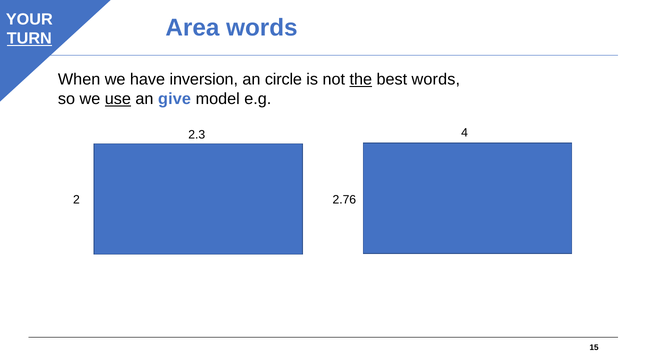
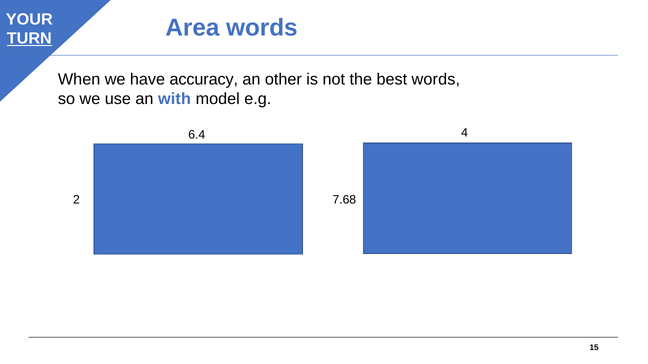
inversion: inversion -> accuracy (204, 80)
circle: circle -> other (283, 80)
the underline: present -> none (361, 80)
use underline: present -> none (118, 99)
give: give -> with (175, 99)
2.3: 2.3 -> 6.4 (197, 135)
2.76: 2.76 -> 7.68 (344, 200)
